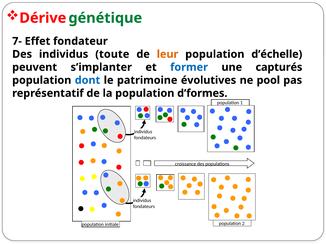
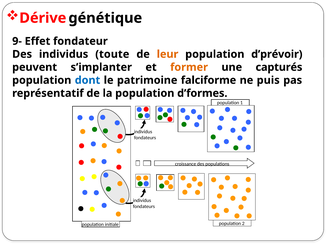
génétique colour: green -> black (105, 18)
7-: 7- -> 9- (17, 41)
d’échelle: d’échelle -> d’prévoir (277, 54)
former colour: blue -> orange (189, 67)
évolutives: évolutives -> falciforme (209, 80)
pool: pool -> puis (268, 80)
